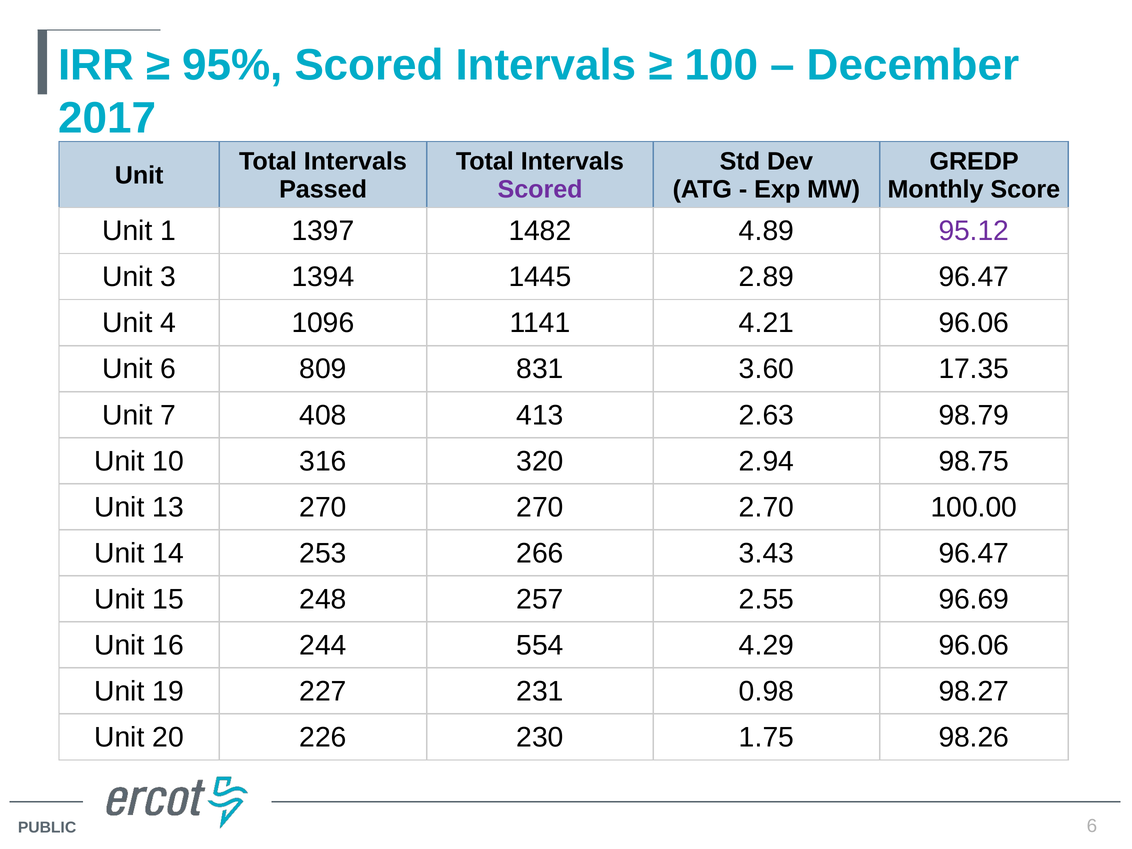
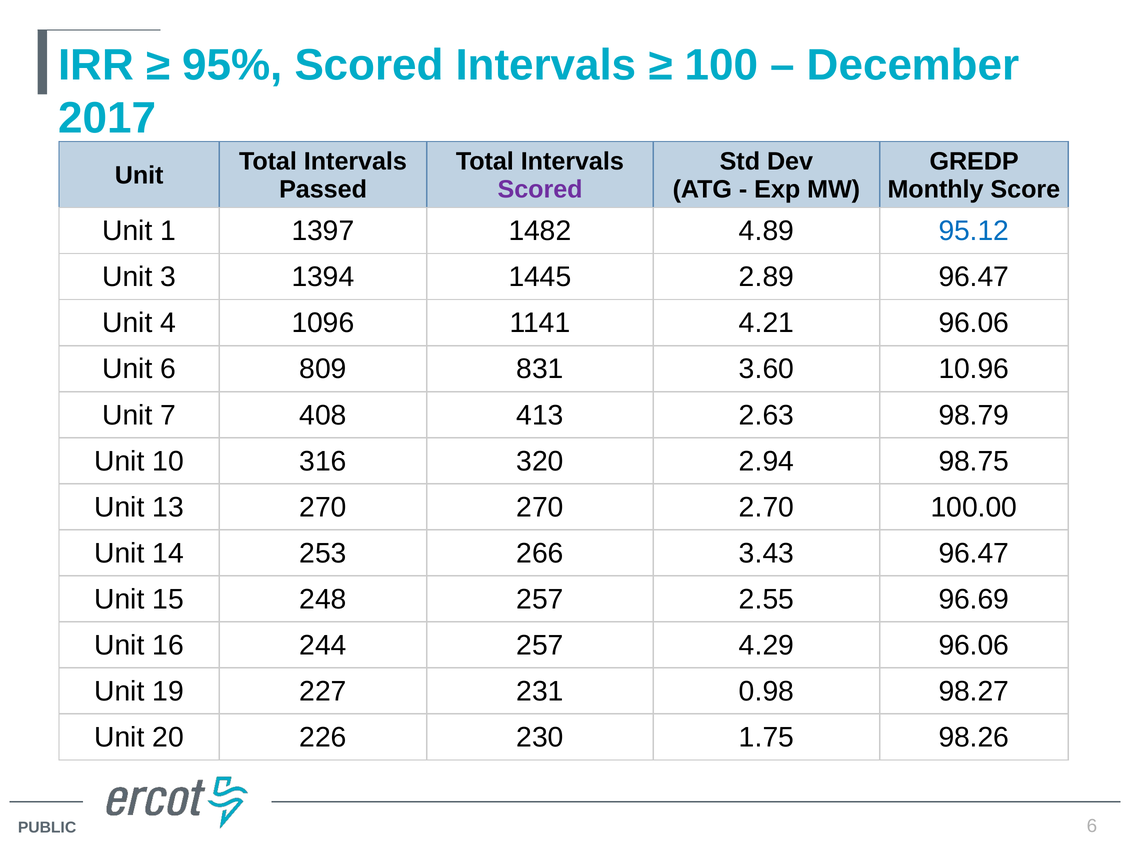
95.12 colour: purple -> blue (974, 231)
17.35: 17.35 -> 10.96 (974, 369)
244 554: 554 -> 257 (540, 645)
